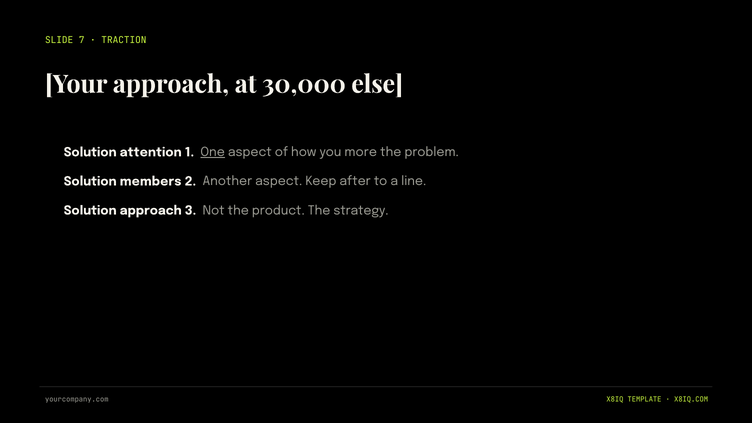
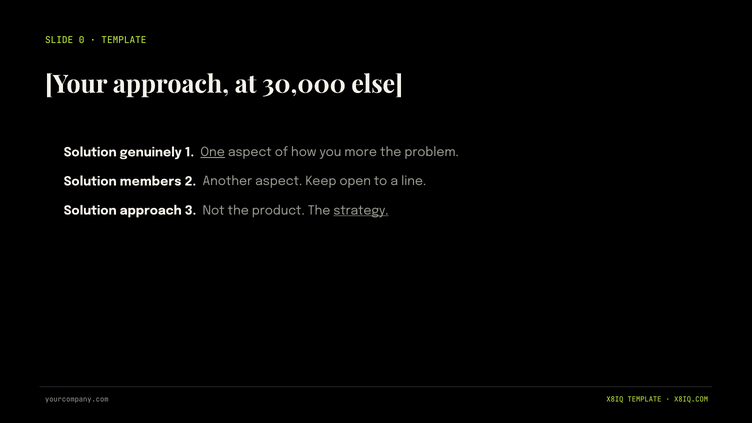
7: 7 -> 0 (82, 40)
TRACTION: TRACTION -> TEMPLATE (124, 40)
attention: attention -> genuinely (151, 152)
after: after -> open (355, 181)
strategy underline: none -> present (361, 210)
